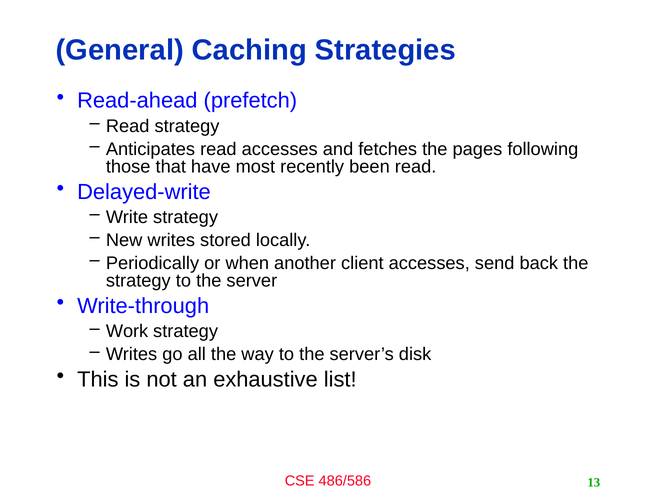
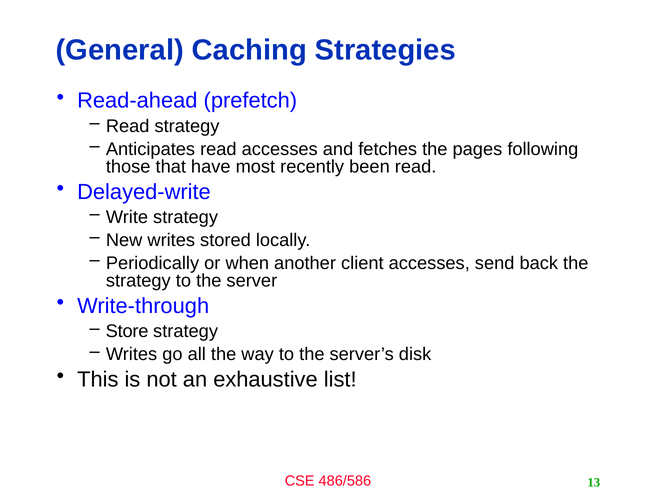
Work: Work -> Store (127, 331)
